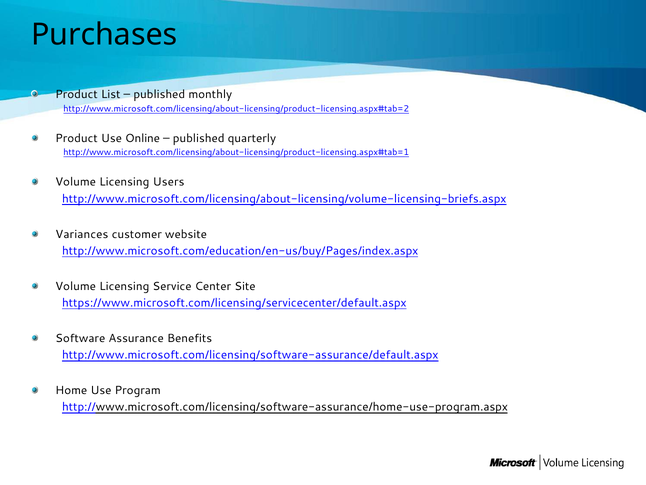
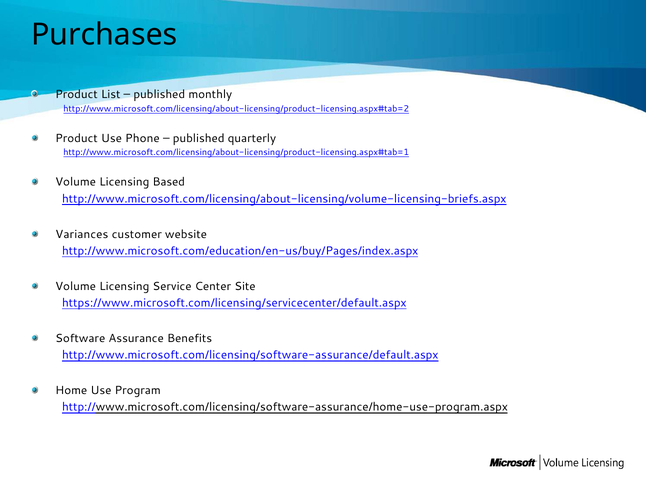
Online: Online -> Phone (142, 138)
Users: Users -> Based (169, 182)
